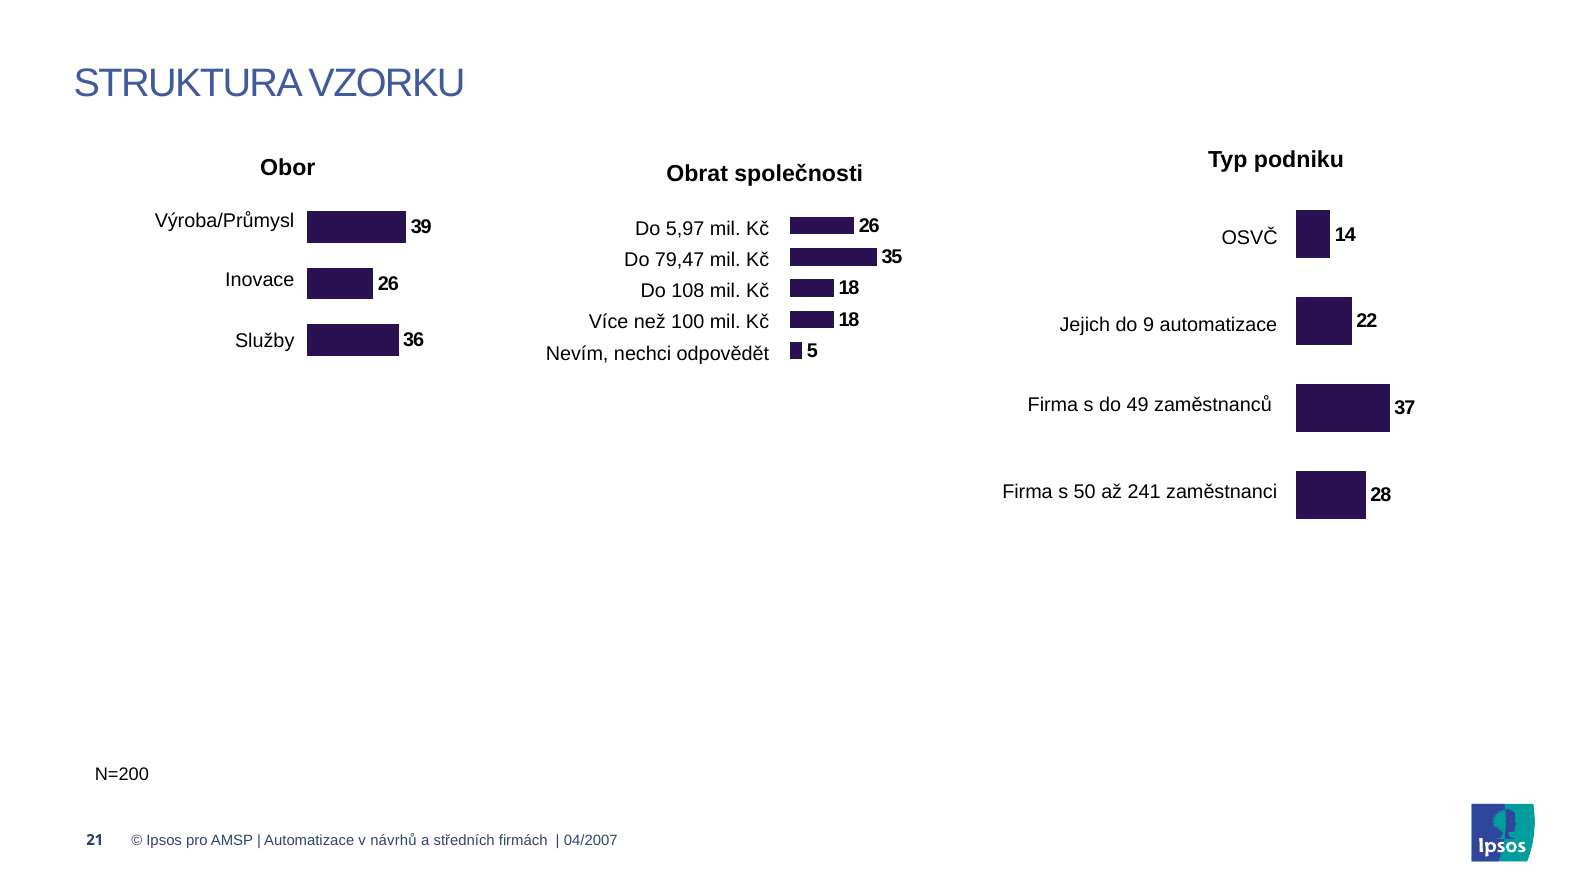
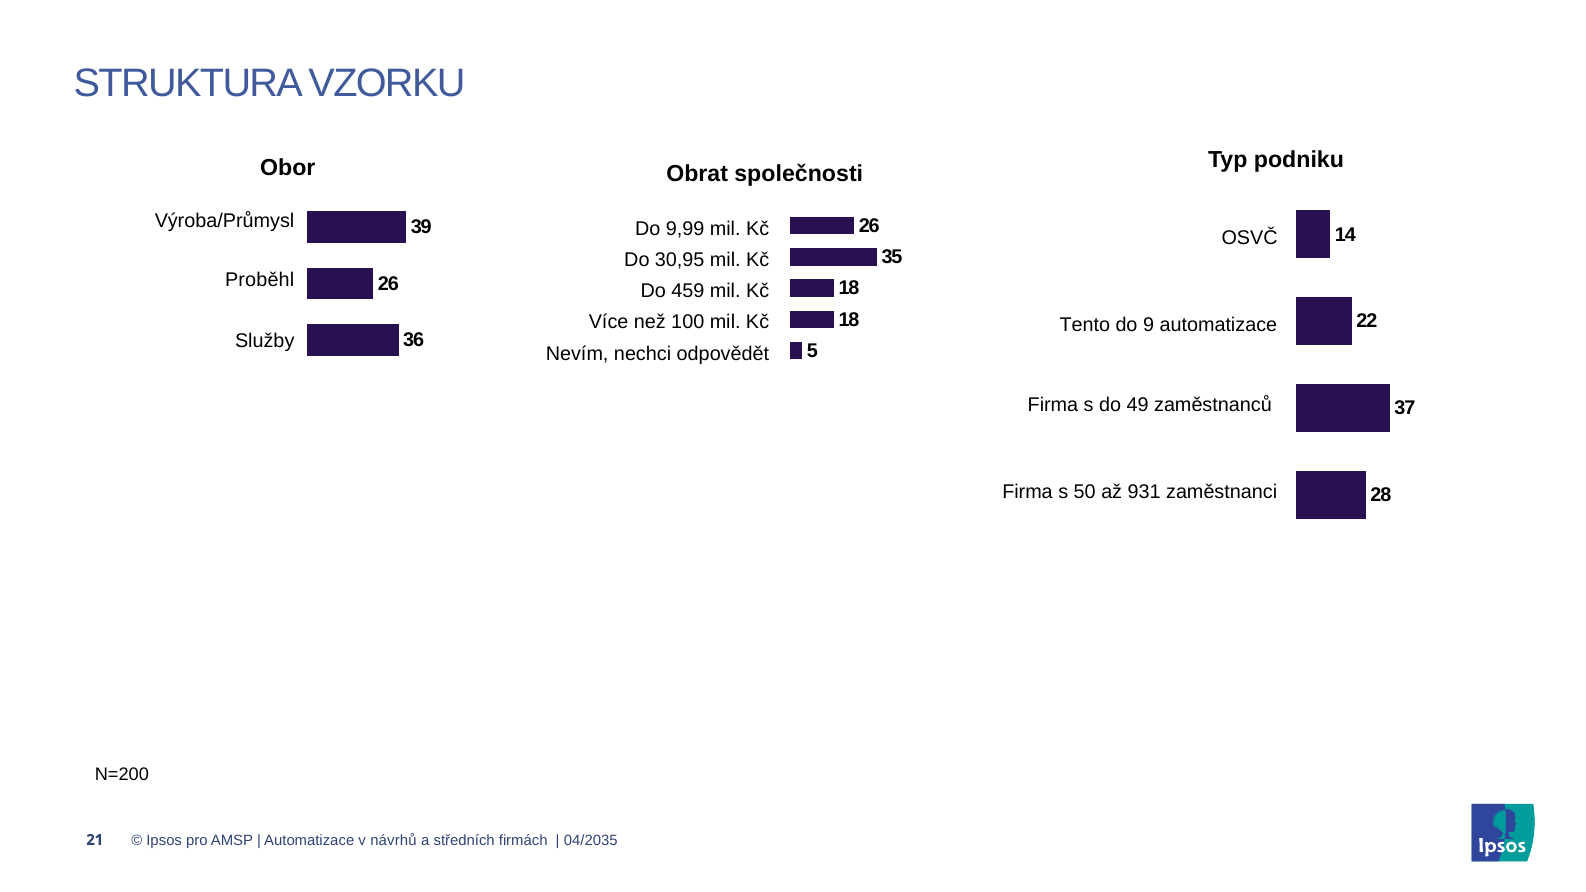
5,97: 5,97 -> 9,99 (685, 229)
79,47: 79,47 -> 30,95 (680, 260)
Inovace: Inovace -> Proběhl (260, 280)
108: 108 -> 459 (688, 291)
Jejich: Jejich -> Tento (1085, 325)
241: 241 -> 931 (1144, 492)
04/2007: 04/2007 -> 04/2035 (591, 841)
